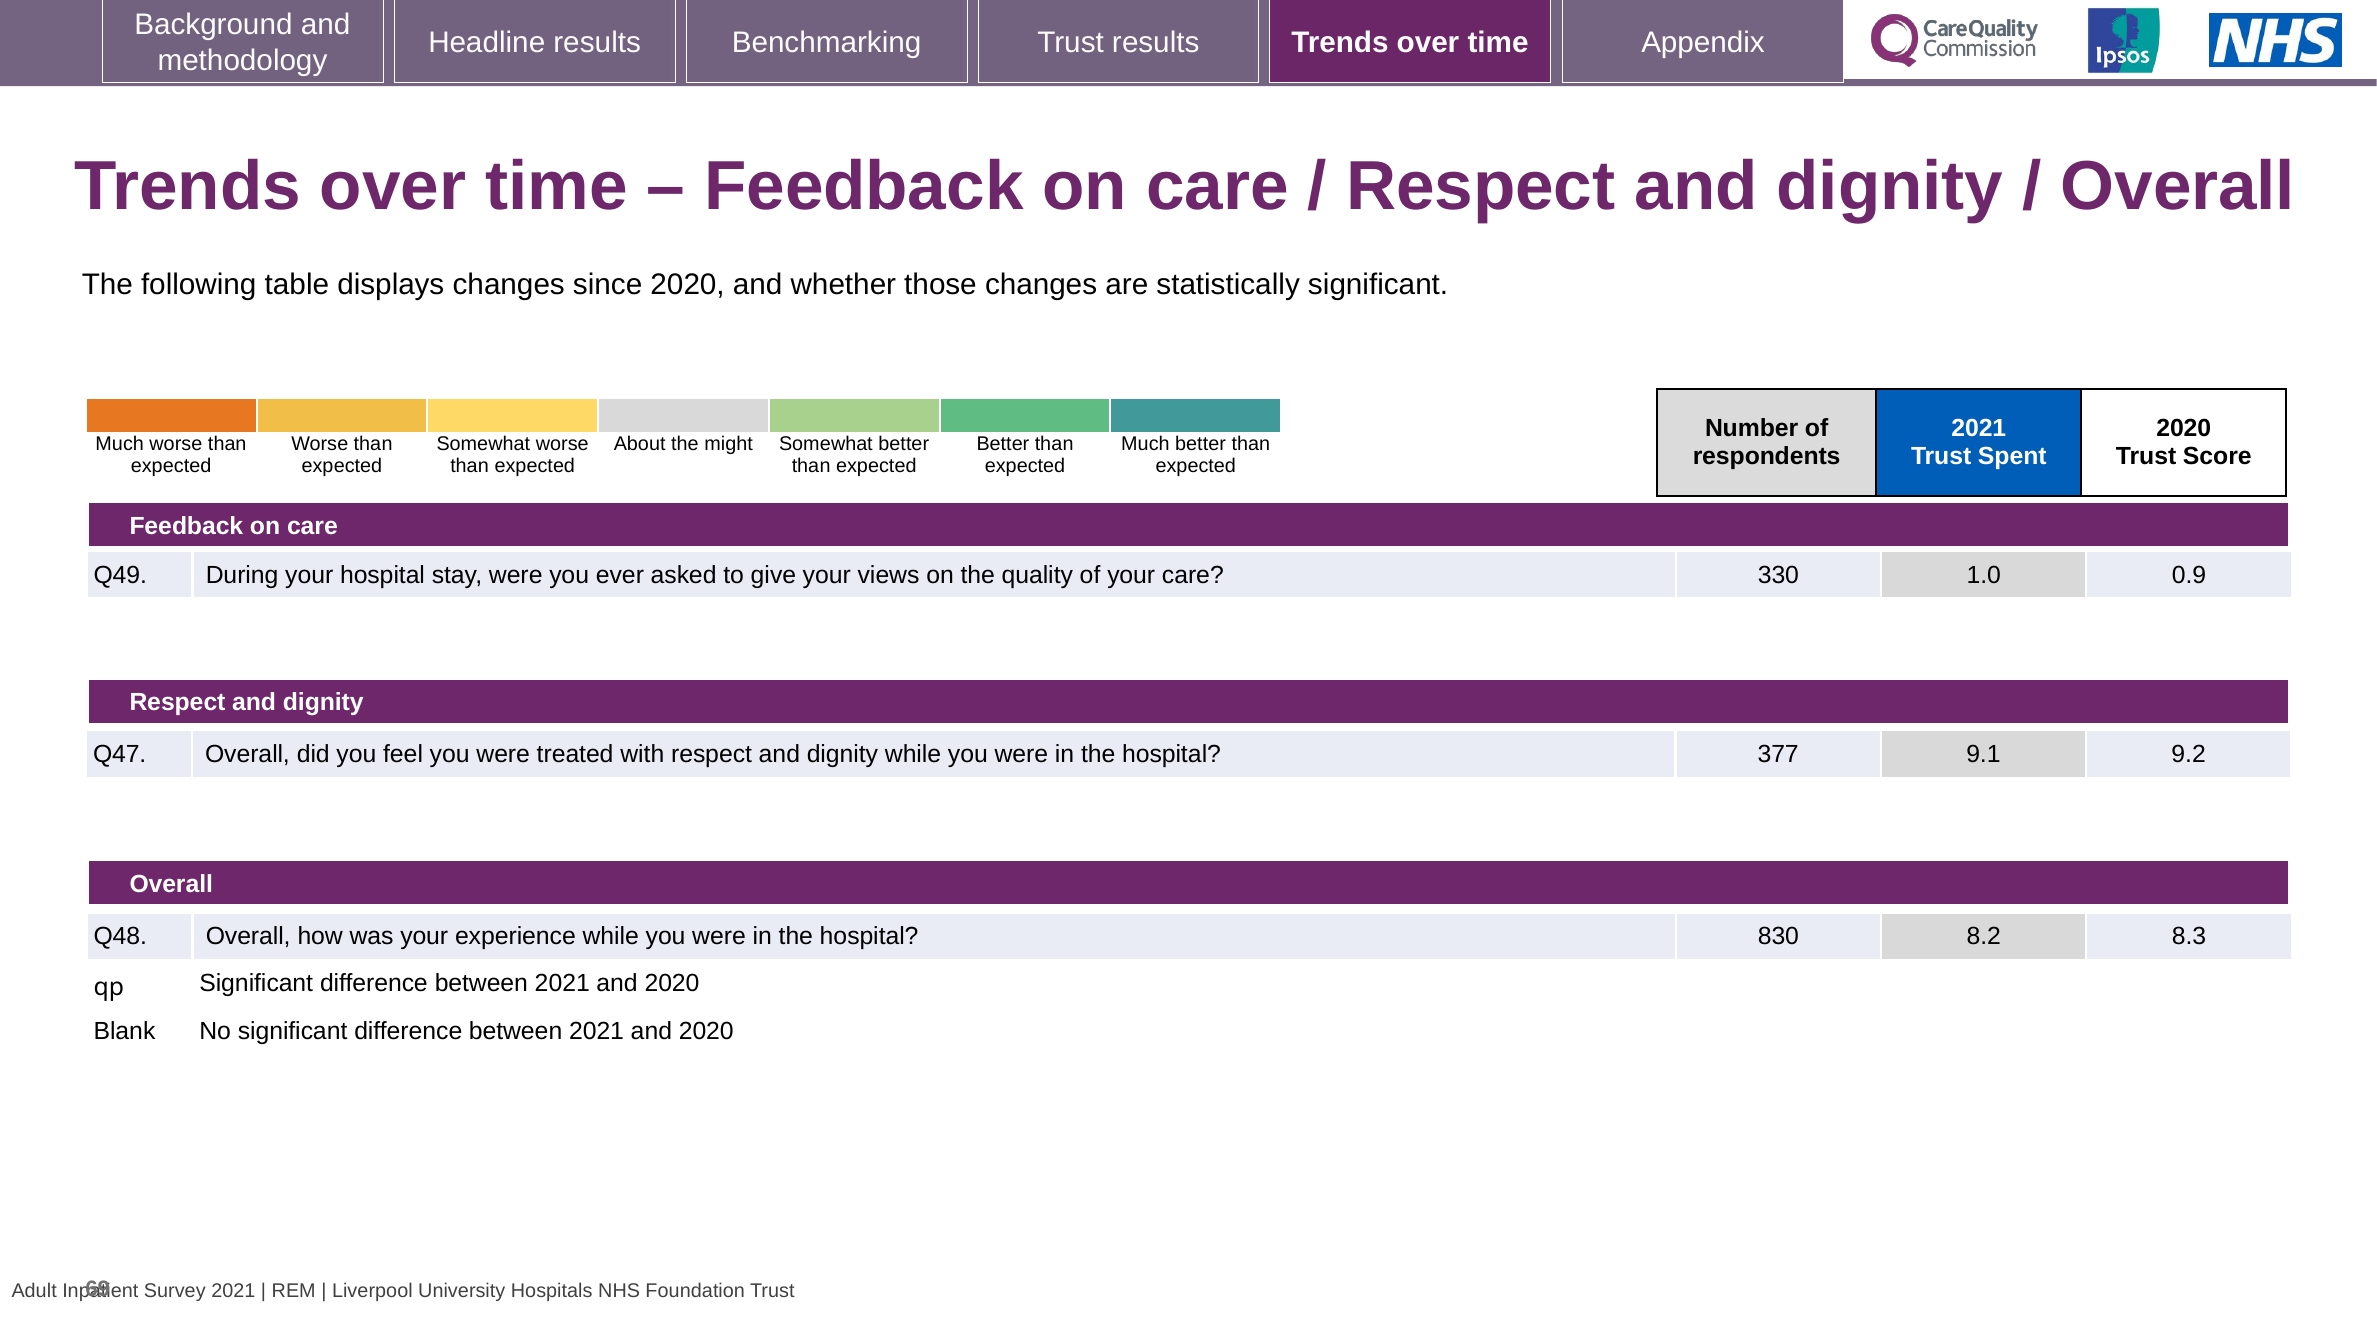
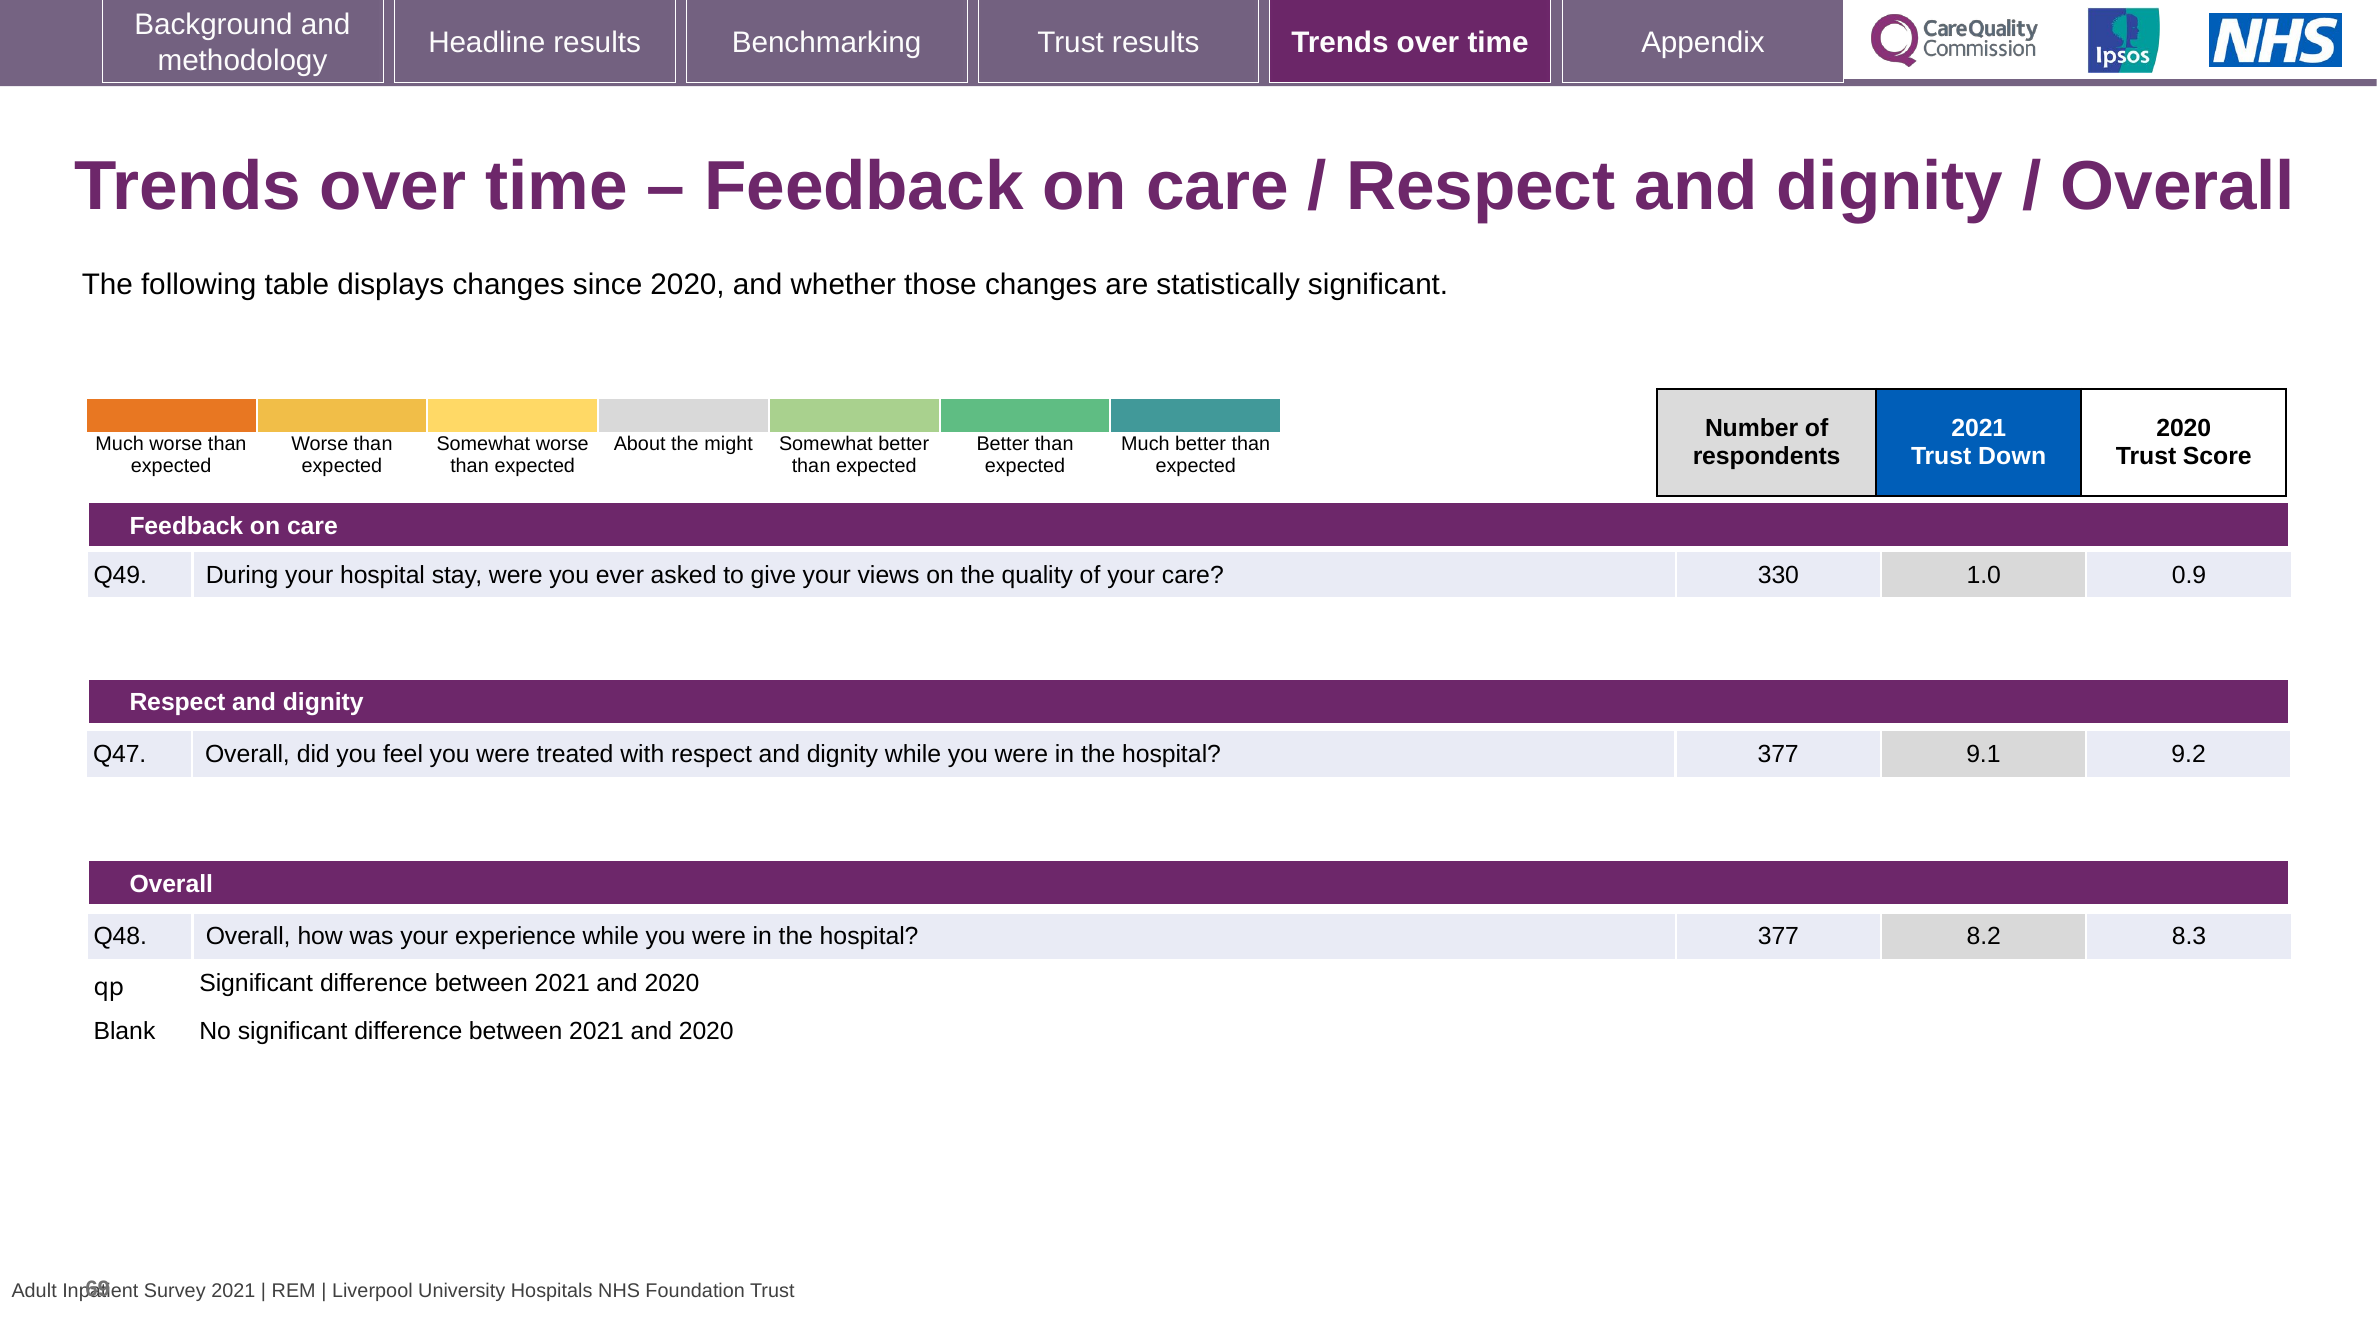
Spent: Spent -> Down (2012, 456)
830: 830 -> 377 (1778, 937)
